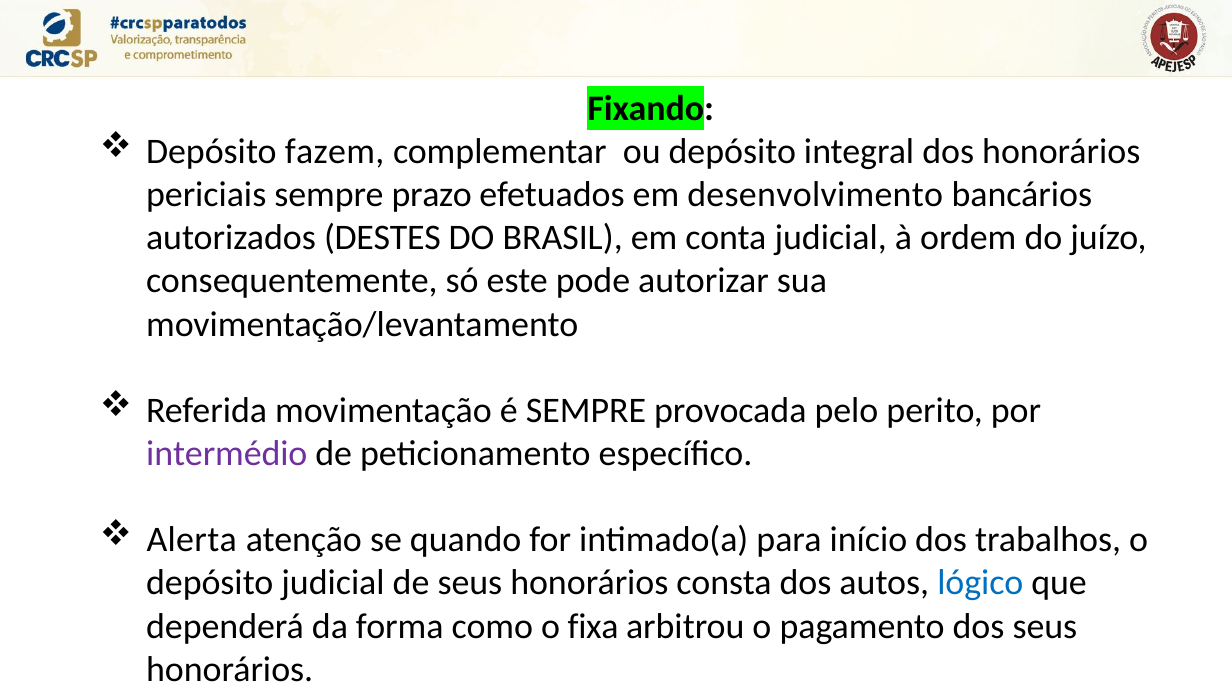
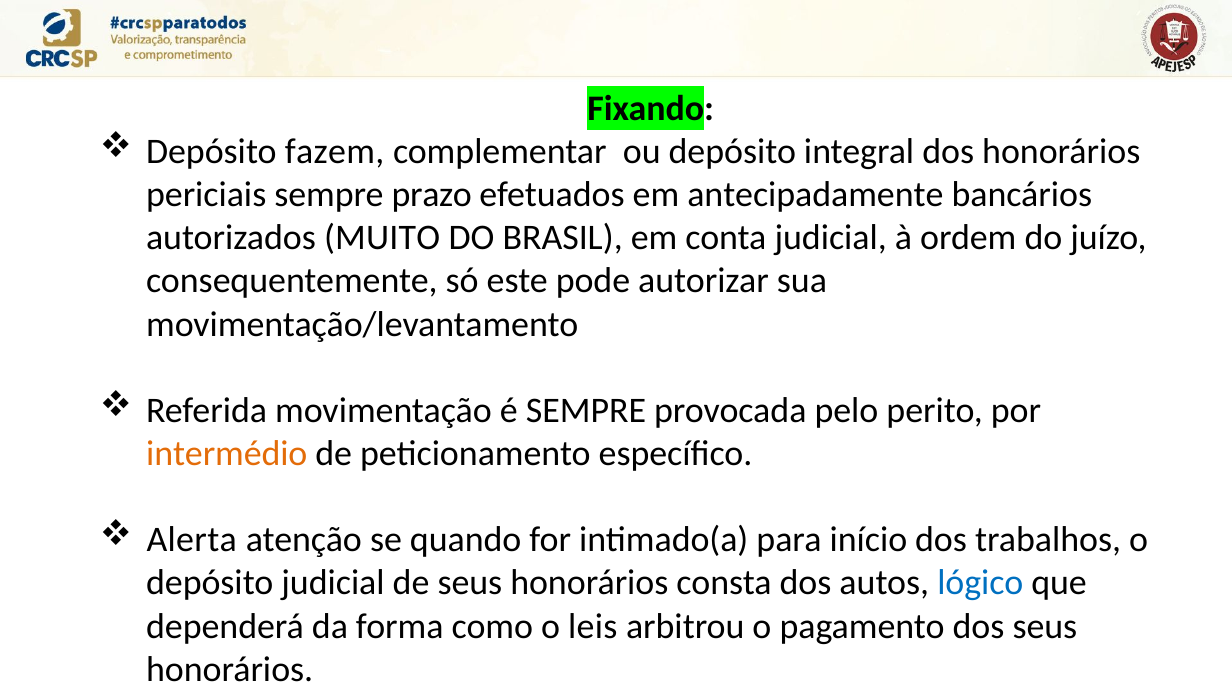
desenvolvimento: desenvolvimento -> antecipadamente (815, 195)
DESTES: DESTES -> MUITO (382, 238)
intermédio colour: purple -> orange (227, 454)
fixa: fixa -> leis (593, 626)
